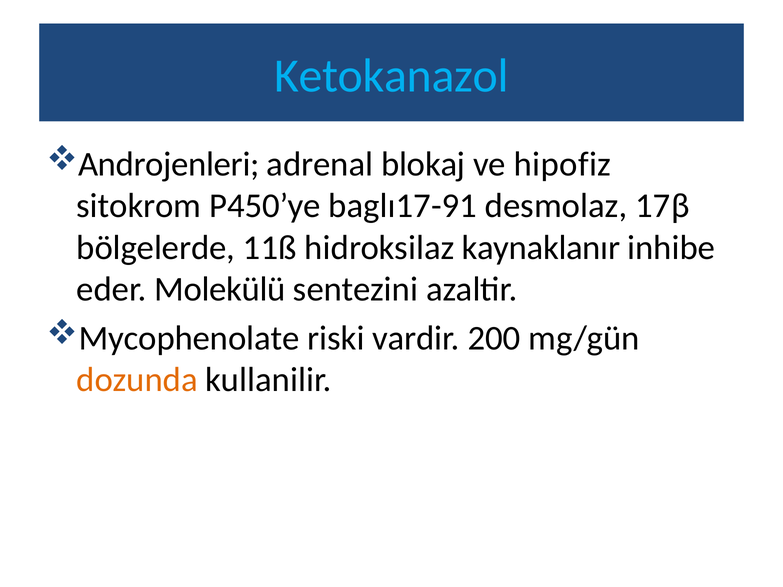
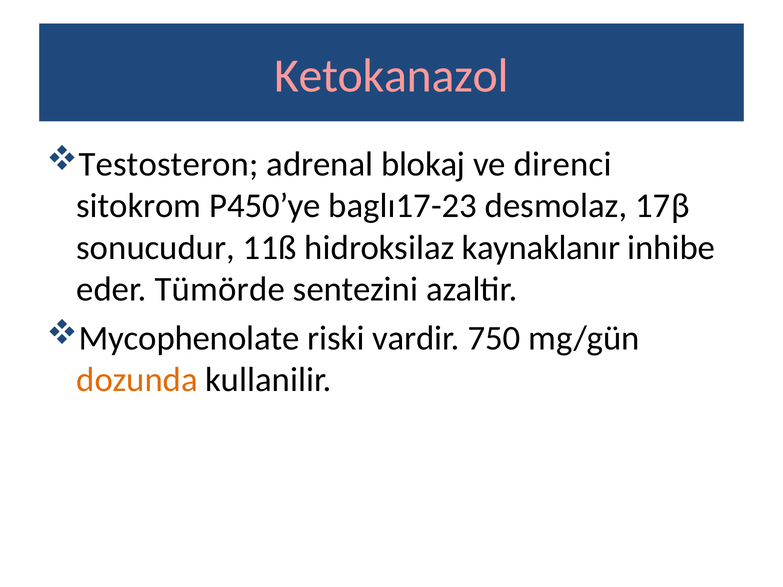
Ketokanazol colour: light blue -> pink (391, 76)
Androjenleri: Androjenleri -> Testosteron (169, 164)
hipofiz: hipofiz -> direnci (563, 164)
baglı17-91: baglı17-91 -> baglı17-23 (403, 206)
bölgelerde: bölgelerde -> sonucudur (156, 248)
Molekülü: Molekülü -> Tümörde (220, 290)
200: 200 -> 750 (494, 338)
